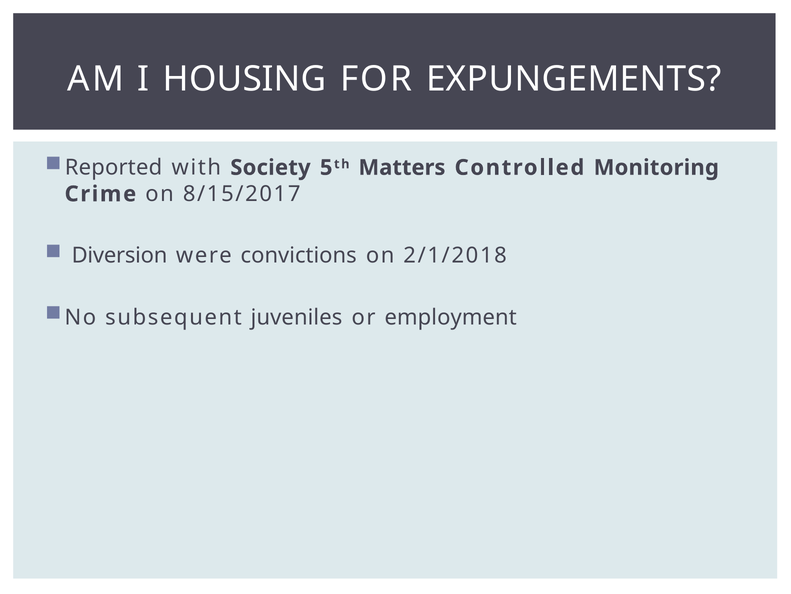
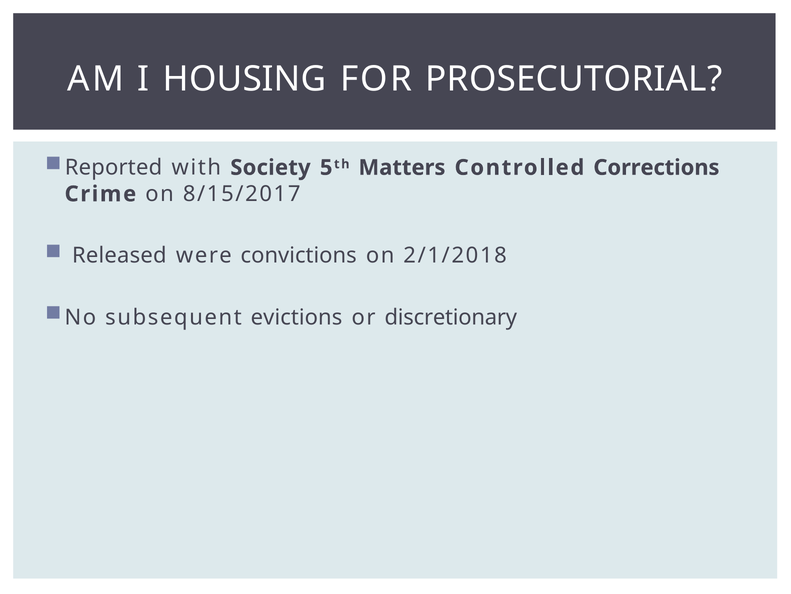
EXPUNGEMENTS: EXPUNGEMENTS -> PROSECUTORIAL (574, 79)
Monitoring: Monitoring -> Corrections (656, 167)
Diversion: Diversion -> Released (119, 255)
juveniles: juveniles -> evictions (297, 317)
employment: employment -> discretionary (451, 317)
